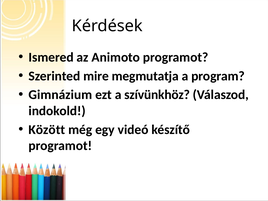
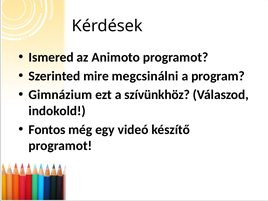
megmutatja: megmutatja -> megcsinálni (145, 76)
Között: Között -> Fontos (47, 130)
